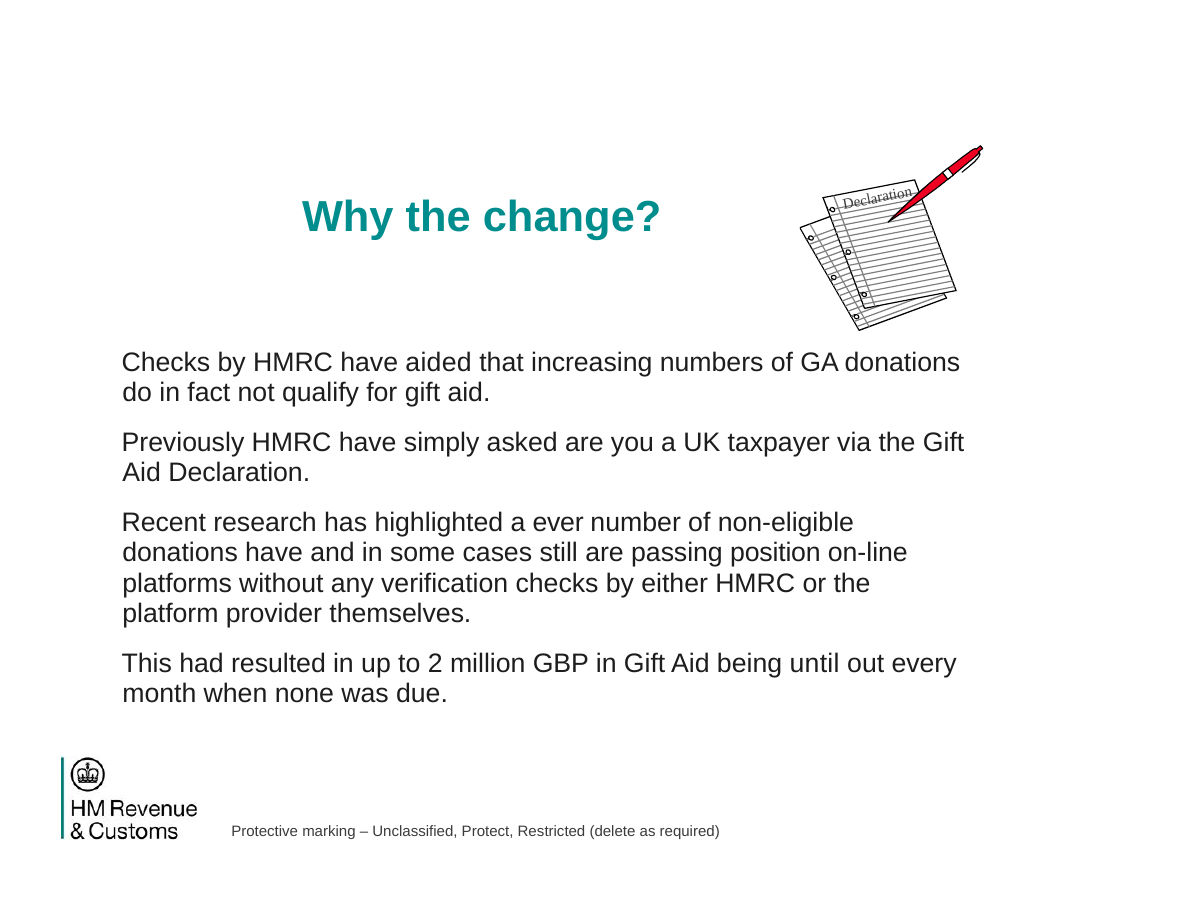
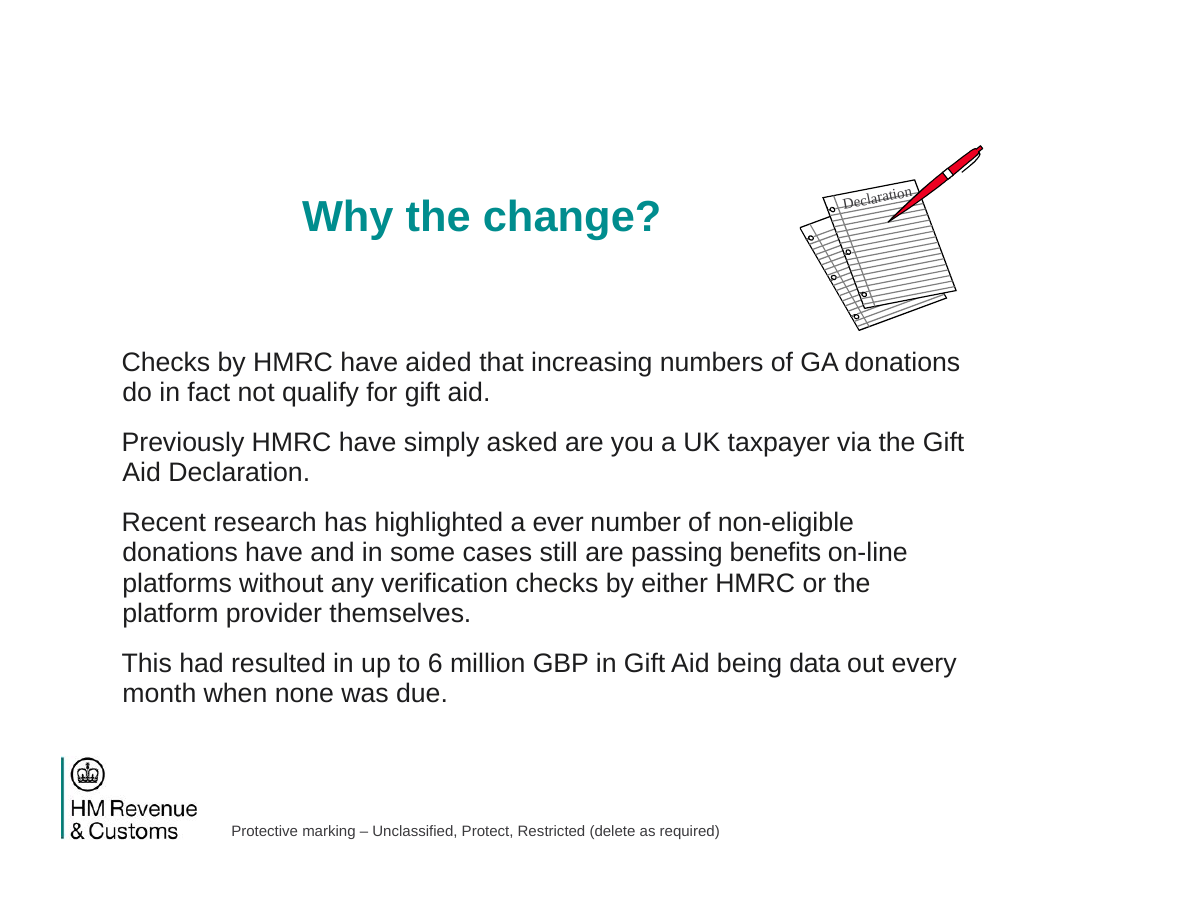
position: position -> benefits (775, 553)
2: 2 -> 6 (435, 663)
until: until -> data (815, 663)
